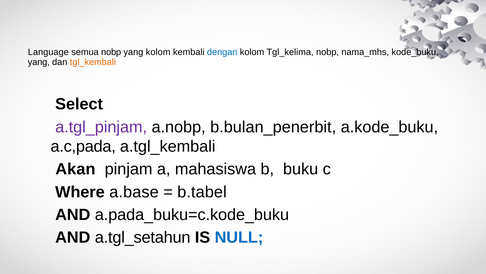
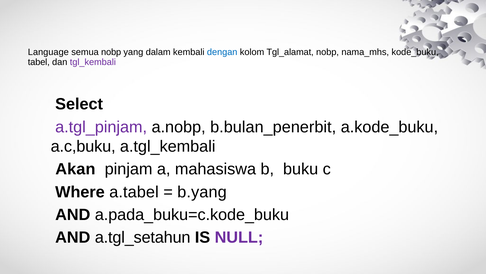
yang kolom: kolom -> dalam (158, 52)
Tgl_kelima: Tgl_kelima -> Tgl_alamat (290, 52)
yang: yang -> tabel (39, 62)
tgl_kembali colour: orange -> purple (93, 62)
a.c,pada: a.c,pada -> a.c,buku (83, 146)
a.base: a.base -> a.tabel (134, 192)
b.tabel: b.tabel -> b.yang (202, 192)
NULL colour: blue -> purple (239, 237)
